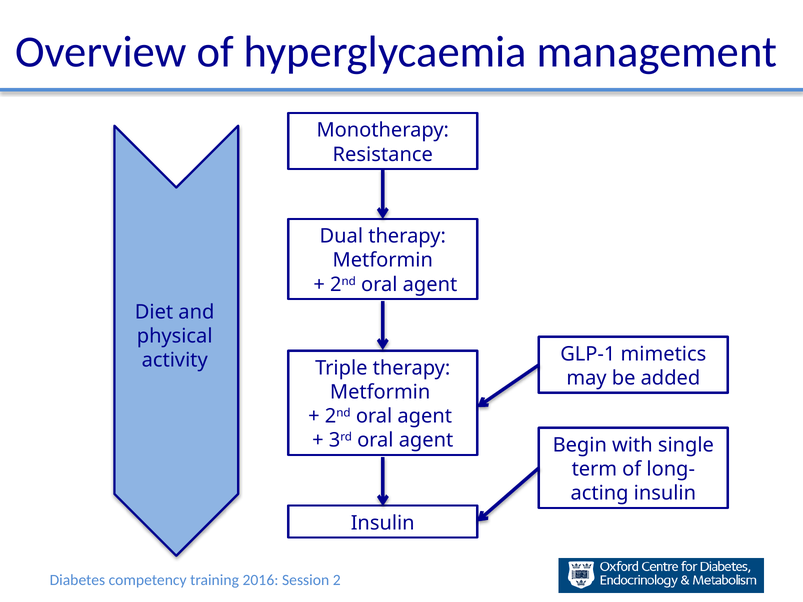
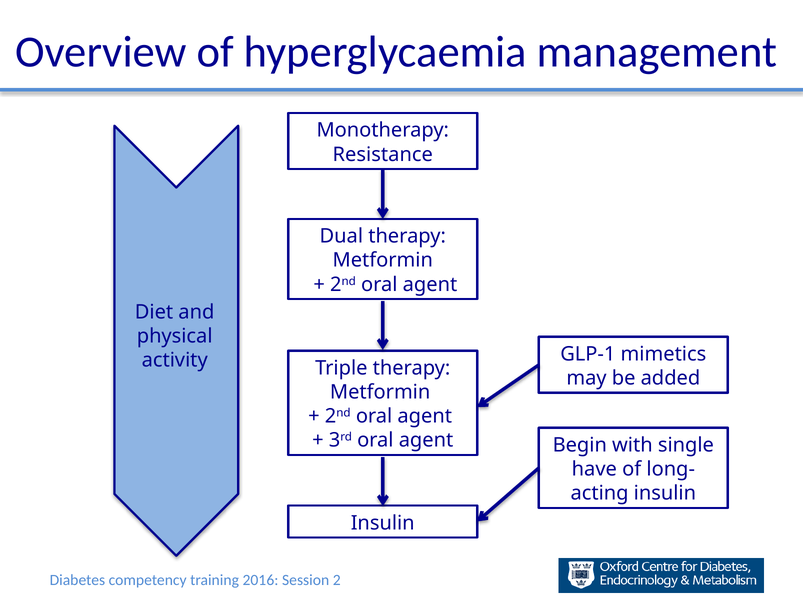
term: term -> have (594, 469)
